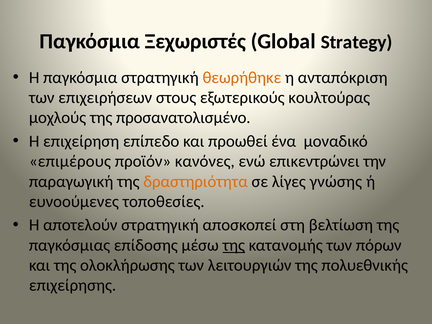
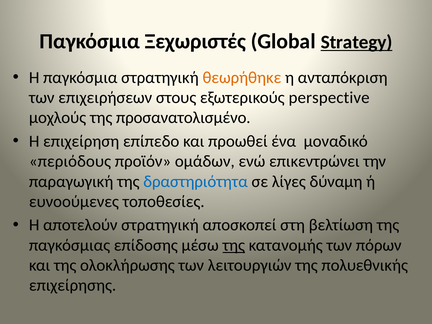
Strategy underline: none -> present (357, 42)
κουλτούρας: κουλτούρας -> perspective (329, 98)
επιμέρους: επιμέρους -> περιόδους (70, 161)
κανόνες: κανόνες -> ομάδων (205, 161)
δραστηριότητα colour: orange -> blue (196, 181)
γνώσης: γνώσης -> δύναμη (336, 181)
